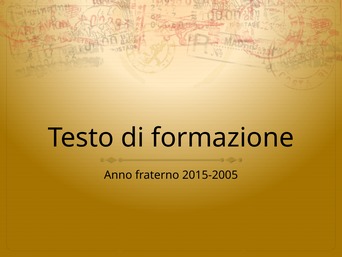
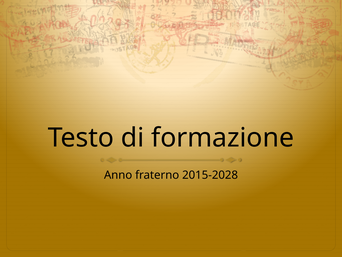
2015-2005: 2015-2005 -> 2015-2028 (210, 175)
